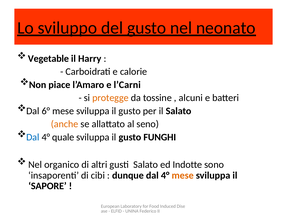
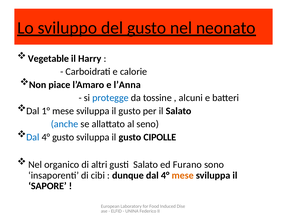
l’Carni: l’Carni -> l’Anna (127, 84)
protegge colour: orange -> blue (110, 97)
6°: 6° -> 1° (46, 111)
anche colour: orange -> blue (65, 124)
4° quale: quale -> gusto (63, 137)
FUNGHI: FUNGHI -> CIPOLLE (160, 137)
Indotte: Indotte -> Furano (187, 164)
